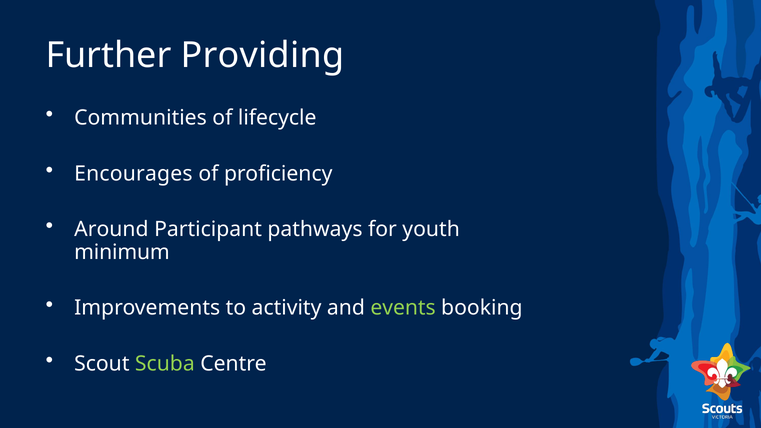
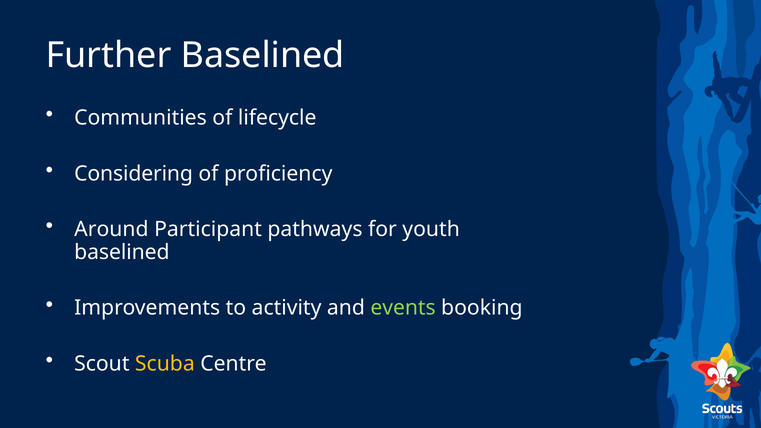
Further Providing: Providing -> Baselined (263, 55)
Encourages: Encourages -> Considering (134, 174)
minimum: minimum -> baselined (122, 252)
Scuba colour: light green -> yellow (165, 364)
